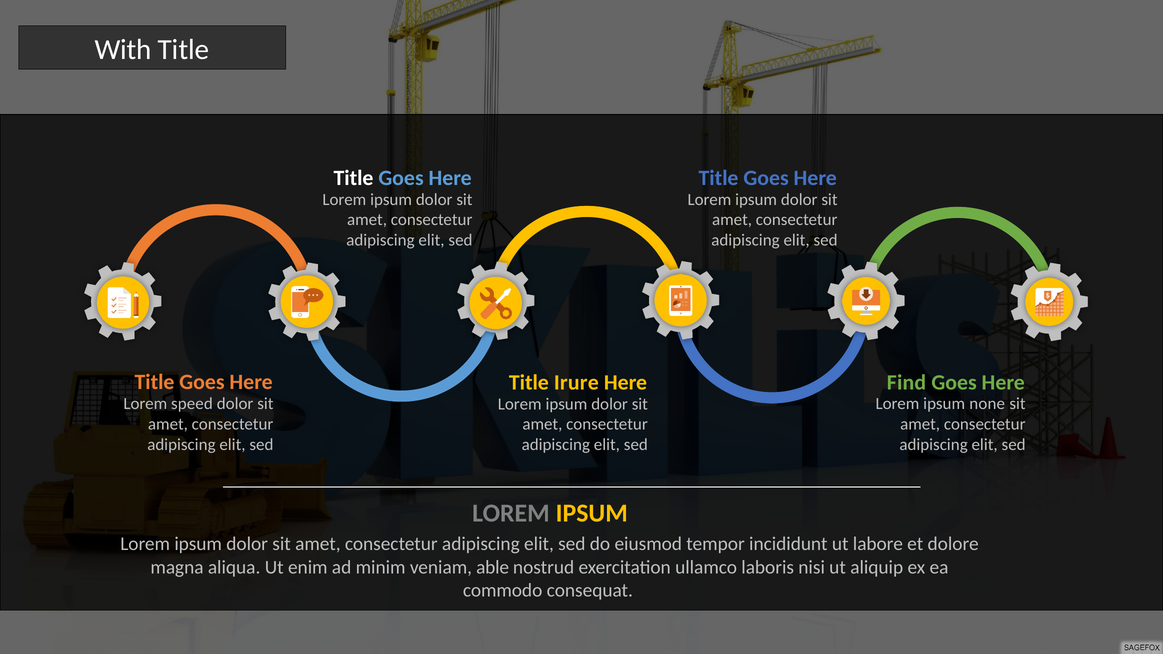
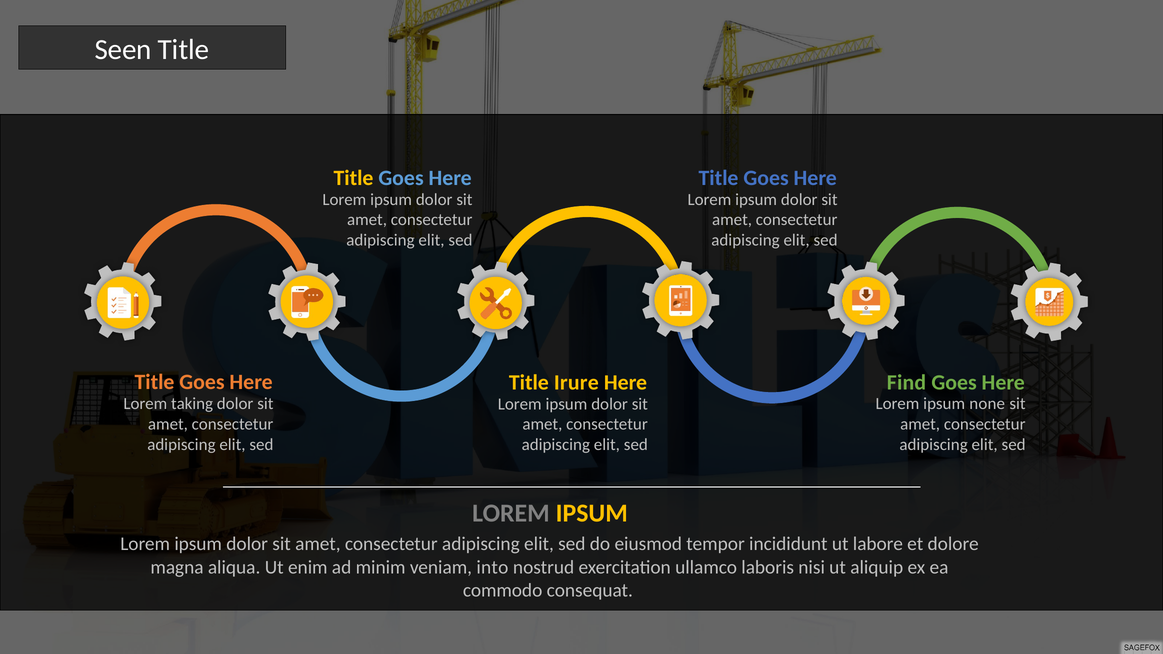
With: With -> Seen (123, 50)
Title colour: white -> yellow (354, 178)
speed: speed -> taking (192, 404)
able: able -> into (492, 567)
